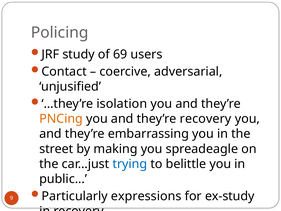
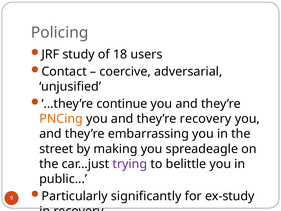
69: 69 -> 18 (120, 54)
isolation: isolation -> continue (122, 104)
trying colour: blue -> purple (130, 164)
expressions: expressions -> significantly (146, 196)
